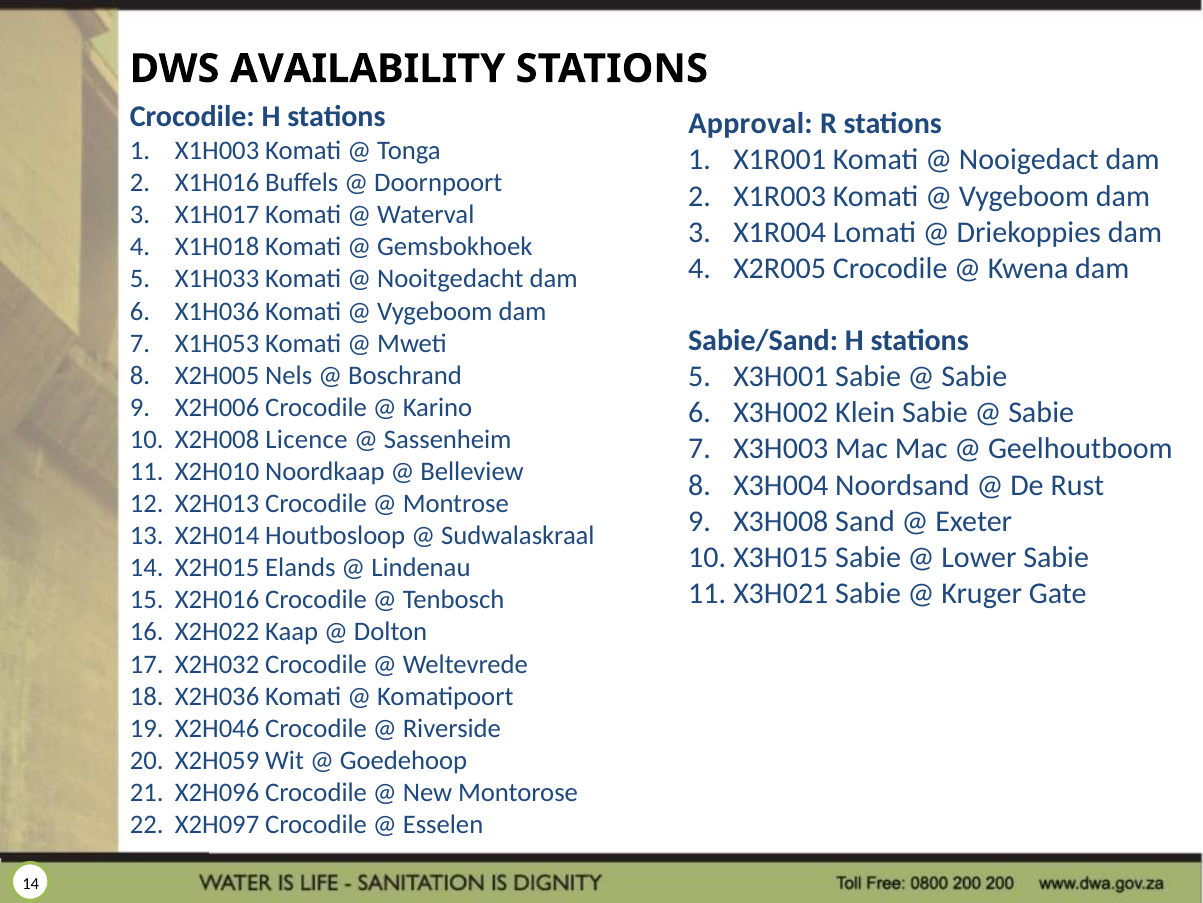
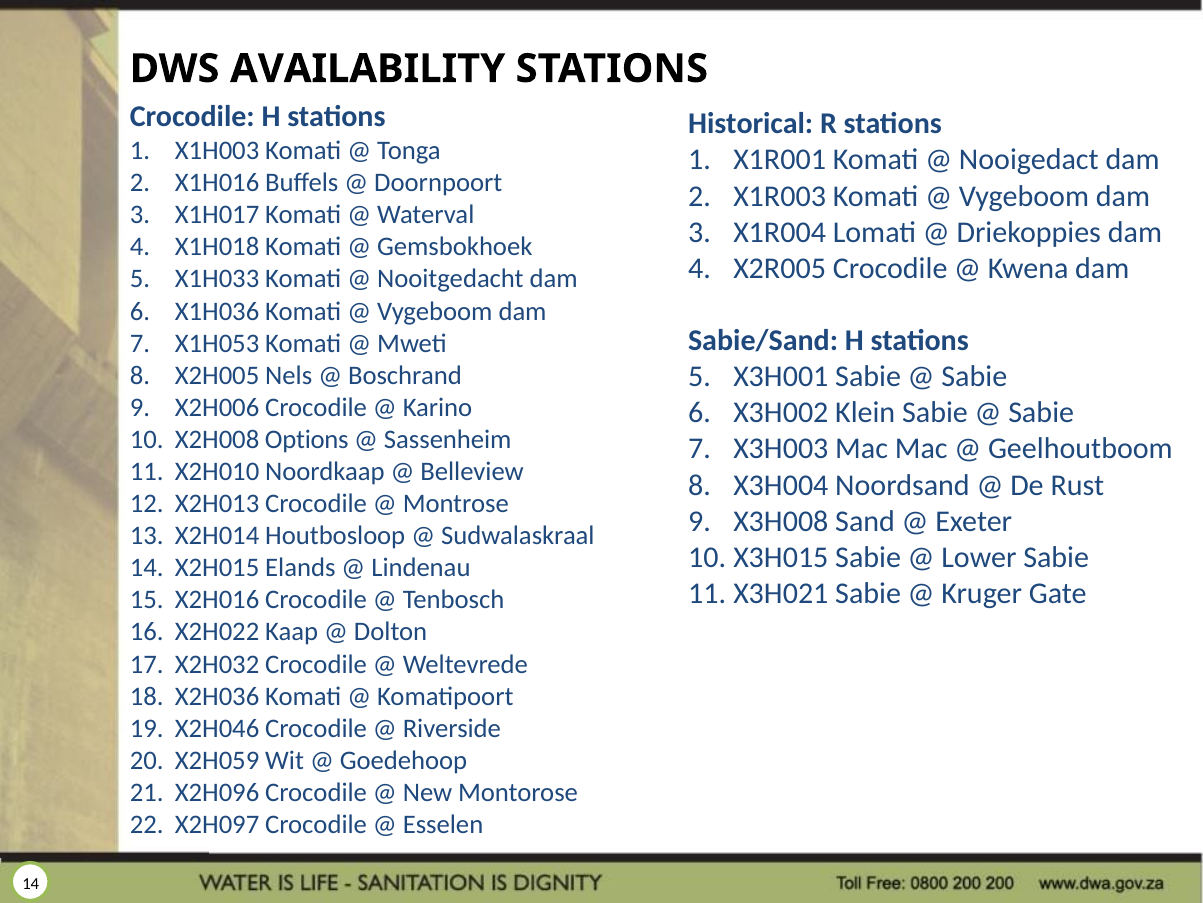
Approval: Approval -> Historical (751, 124)
Licence: Licence -> Options (307, 439)
